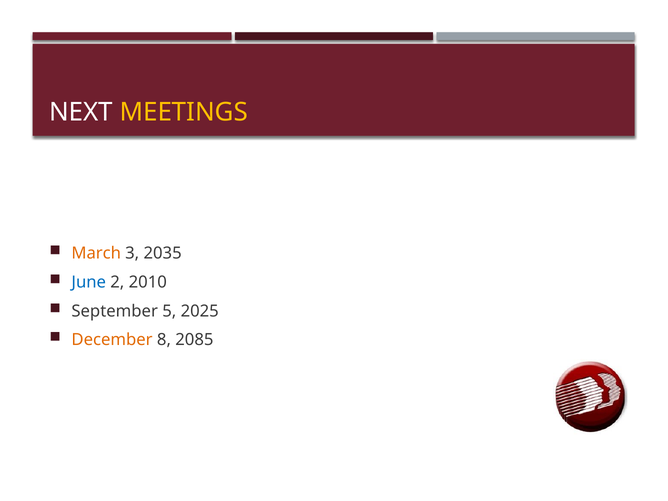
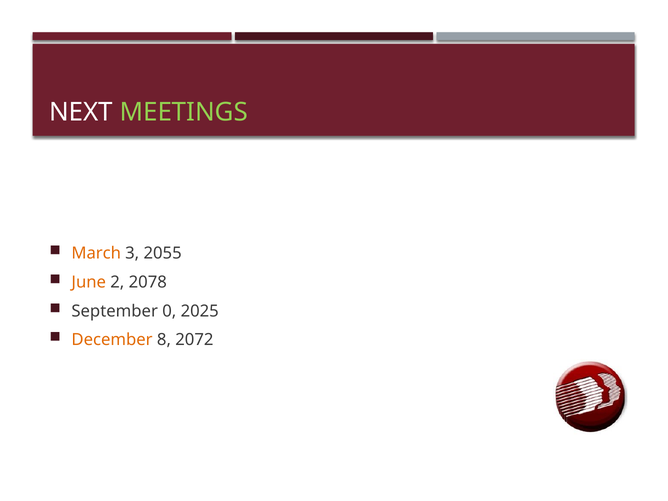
MEETINGS colour: yellow -> light green (184, 112)
2035: 2035 -> 2055 (163, 253)
June colour: blue -> orange (89, 282)
2010: 2010 -> 2078 (148, 282)
5: 5 -> 0 (169, 311)
2085: 2085 -> 2072 (194, 340)
